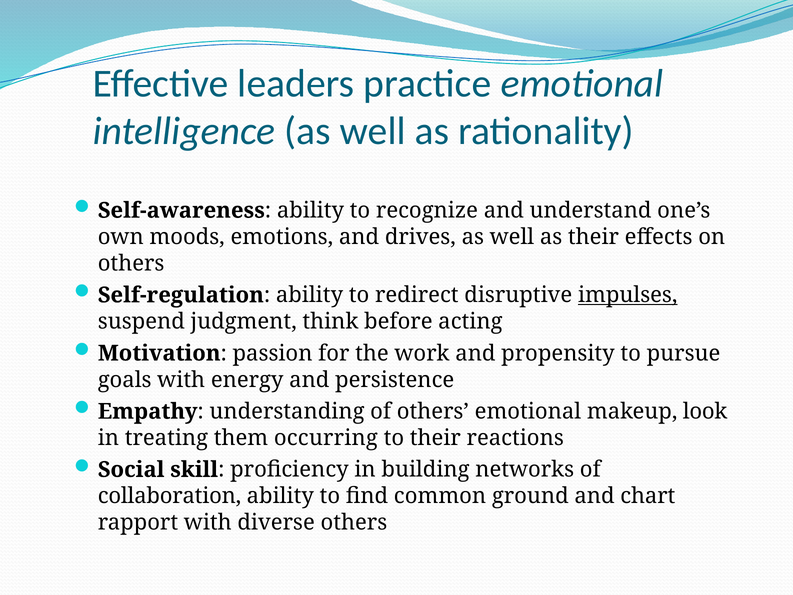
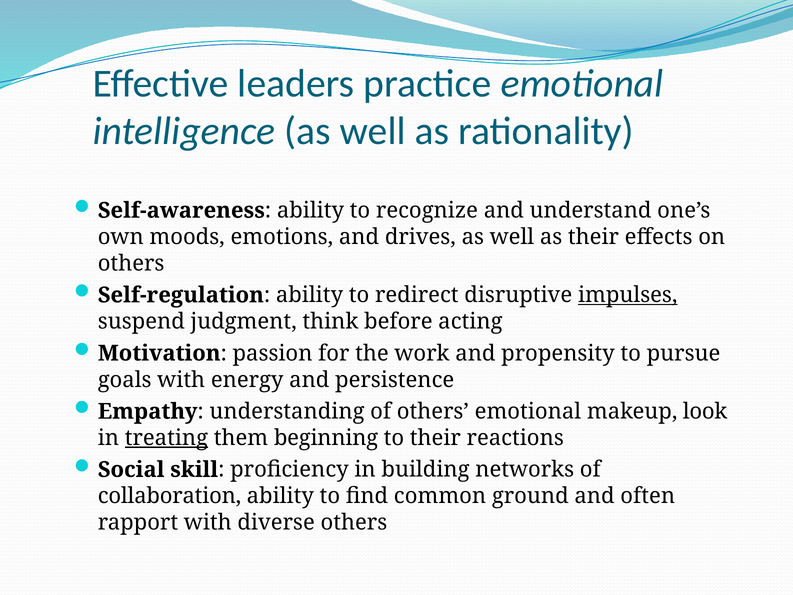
treating underline: none -> present (166, 438)
occurring: occurring -> beginning (326, 438)
chart: chart -> often (648, 496)
